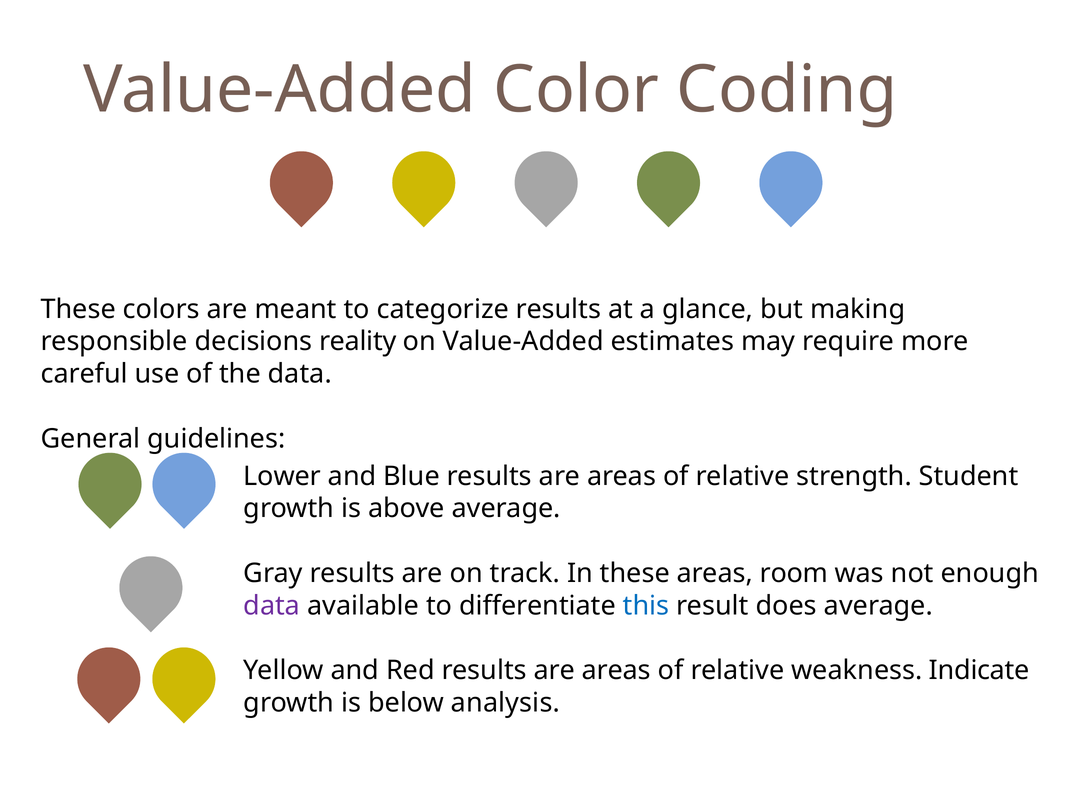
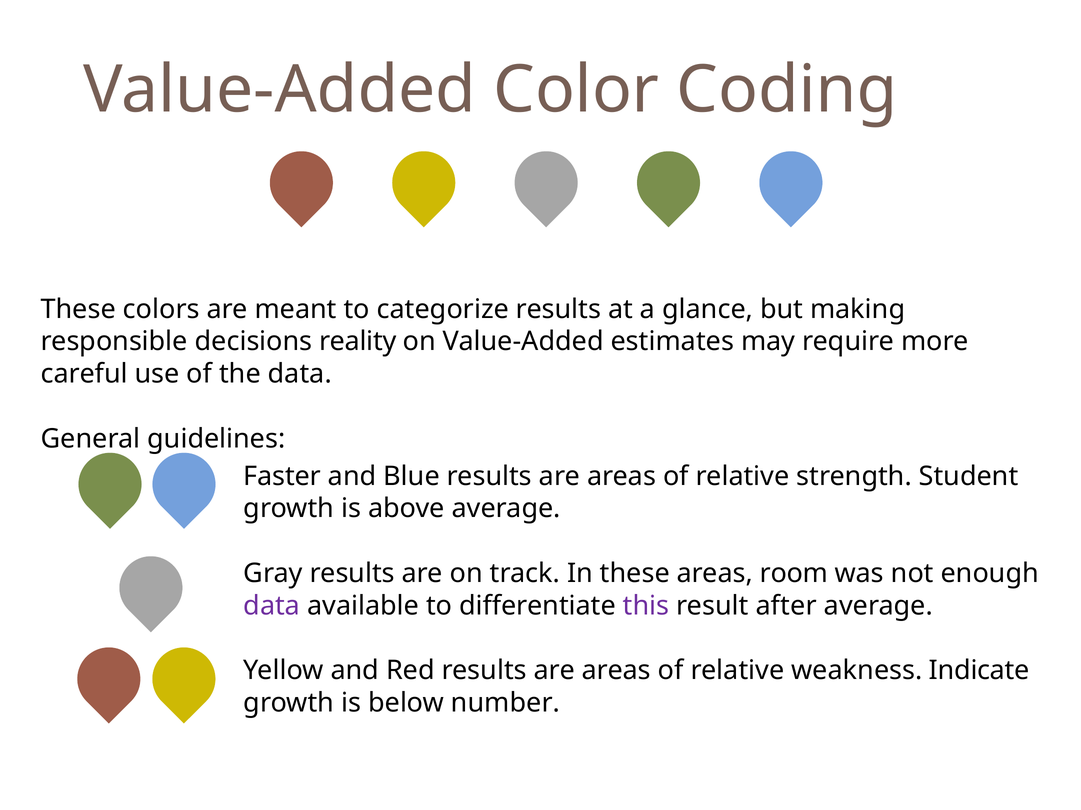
Lower: Lower -> Faster (282, 477)
this colour: blue -> purple (646, 606)
does: does -> after (786, 606)
analysis: analysis -> number (505, 704)
